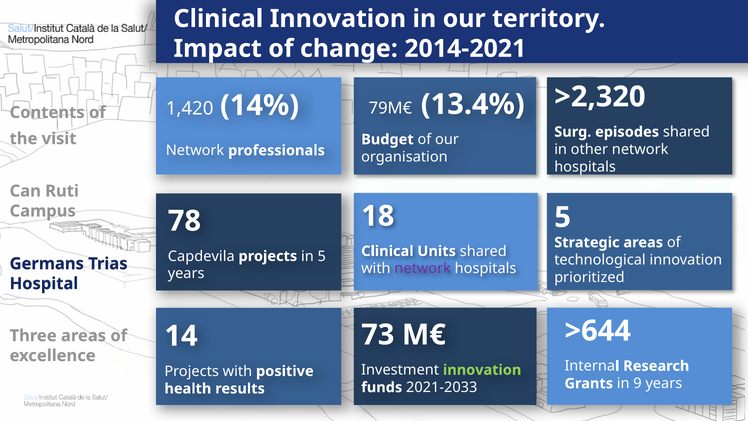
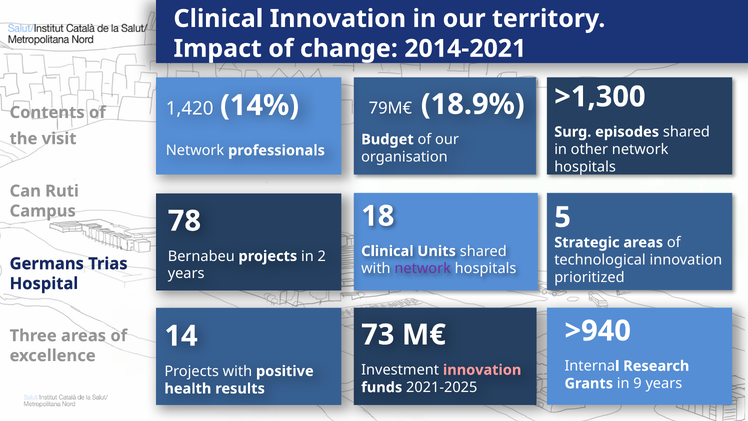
>2,320: >2,320 -> >1,300 (600, 97)
13.4%: 13.4% -> 18.9% (473, 104)
Capdevila: Capdevila -> Bernabeu (201, 256)
in 5: 5 -> 2 (322, 256)
>644: >644 -> >940 (598, 331)
innovation colour: light green -> pink (482, 370)
2021-2033: 2021-2033 -> 2021-2025 (442, 387)
